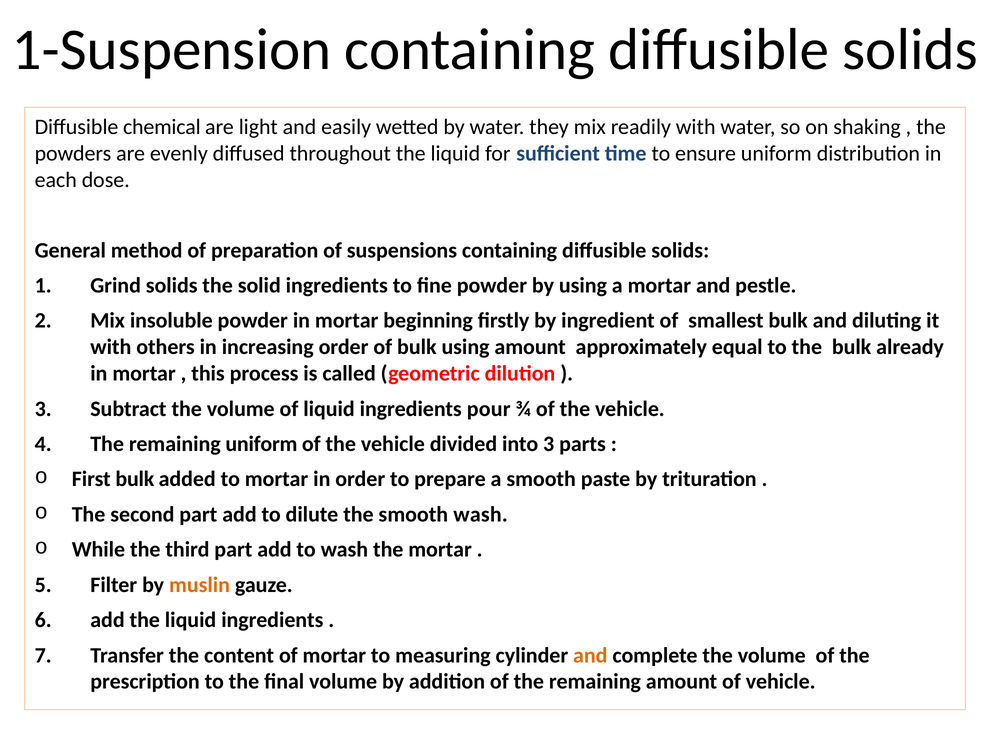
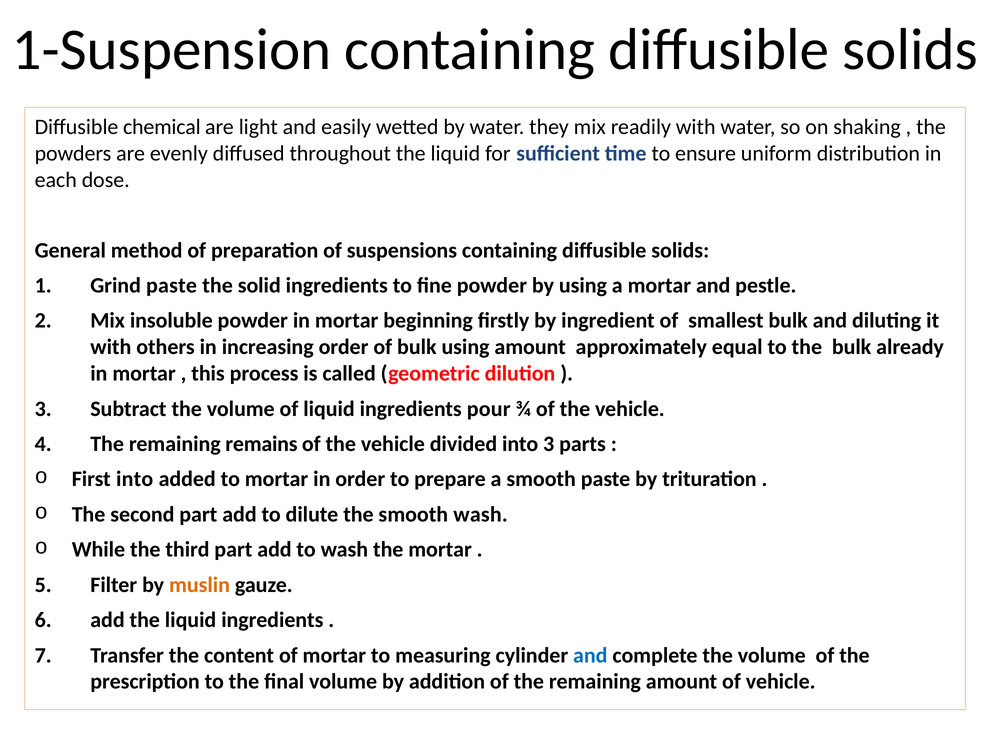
Grind solids: solids -> paste (172, 285)
remaining uniform: uniform -> remains (261, 444)
First bulk: bulk -> into (135, 479)
and colour: orange -> blue (590, 655)
